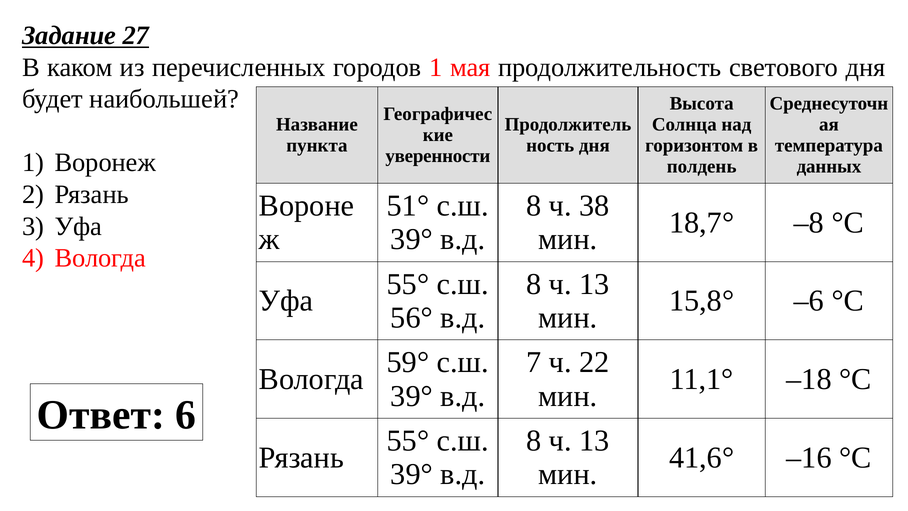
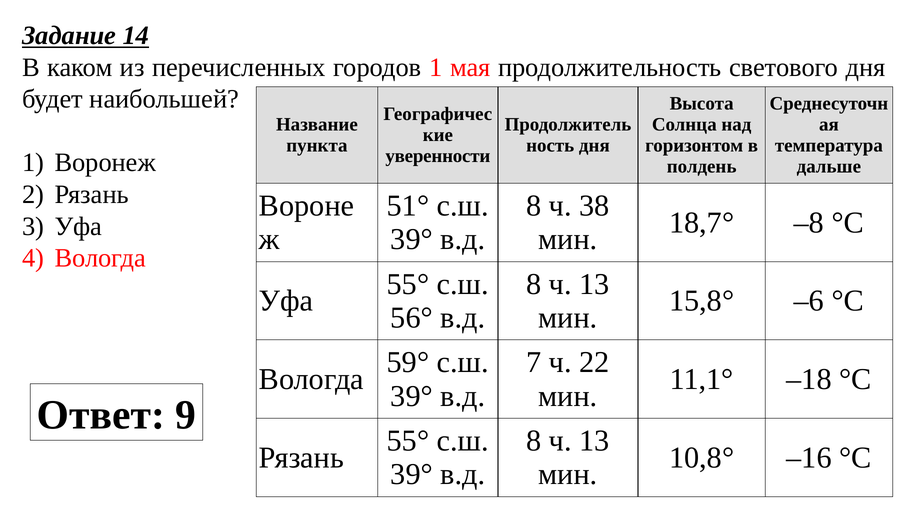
27: 27 -> 14 (136, 35)
данных: данных -> дальше (829, 167)
6: 6 -> 9 (186, 415)
41,6°: 41,6° -> 10,8° (702, 457)
